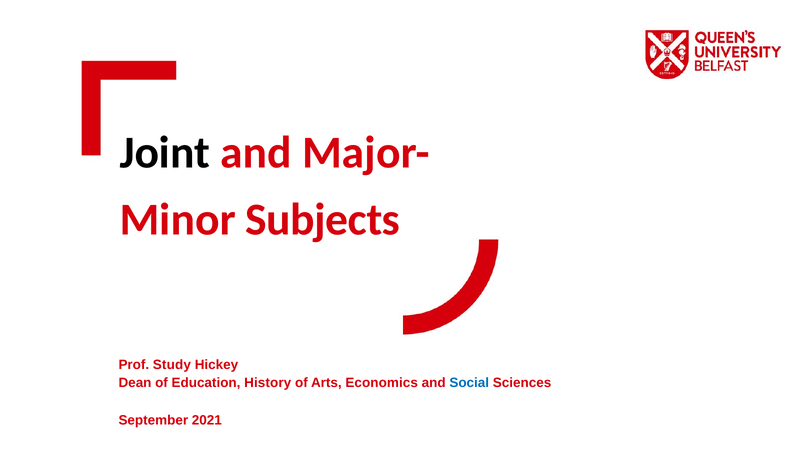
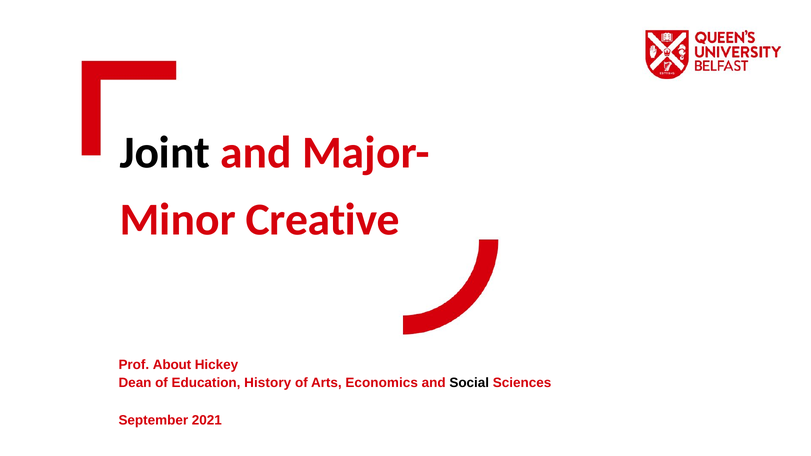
Subjects: Subjects -> Creative (323, 220)
Study: Study -> About (172, 365)
Social colour: blue -> black (469, 383)
